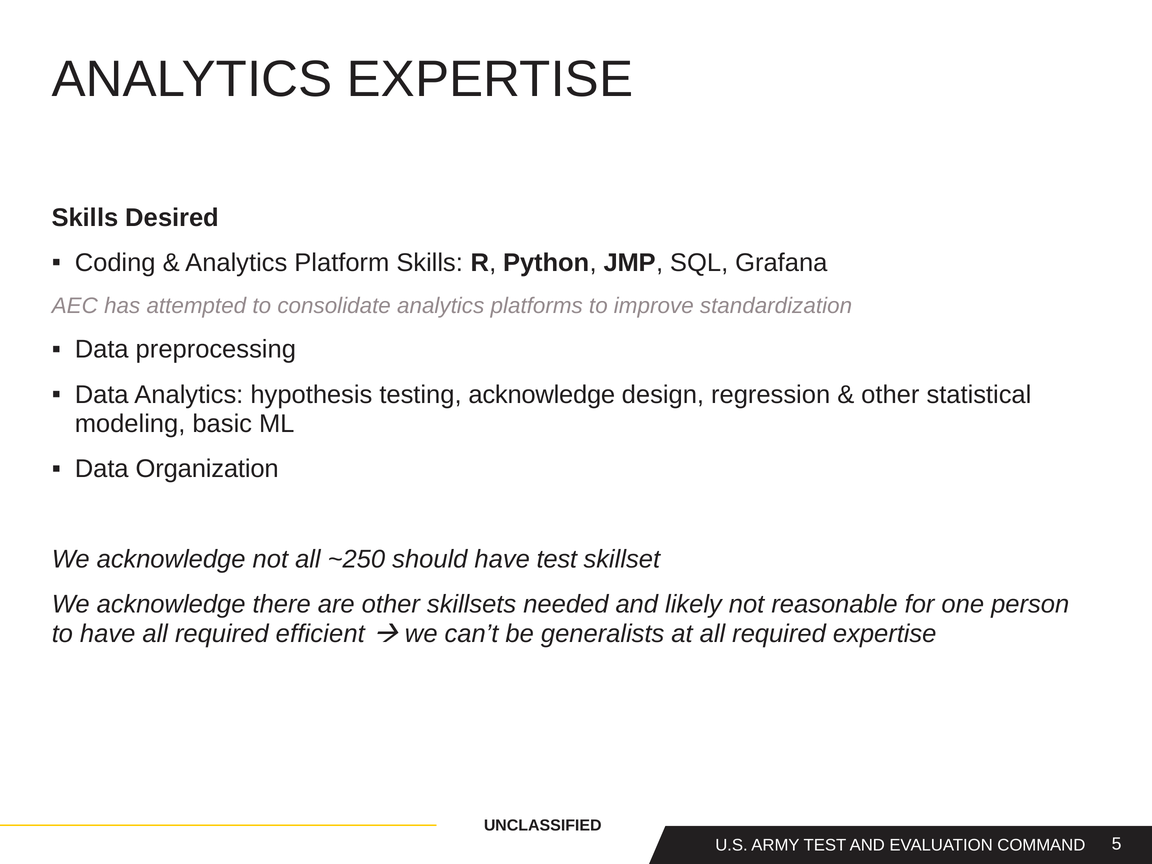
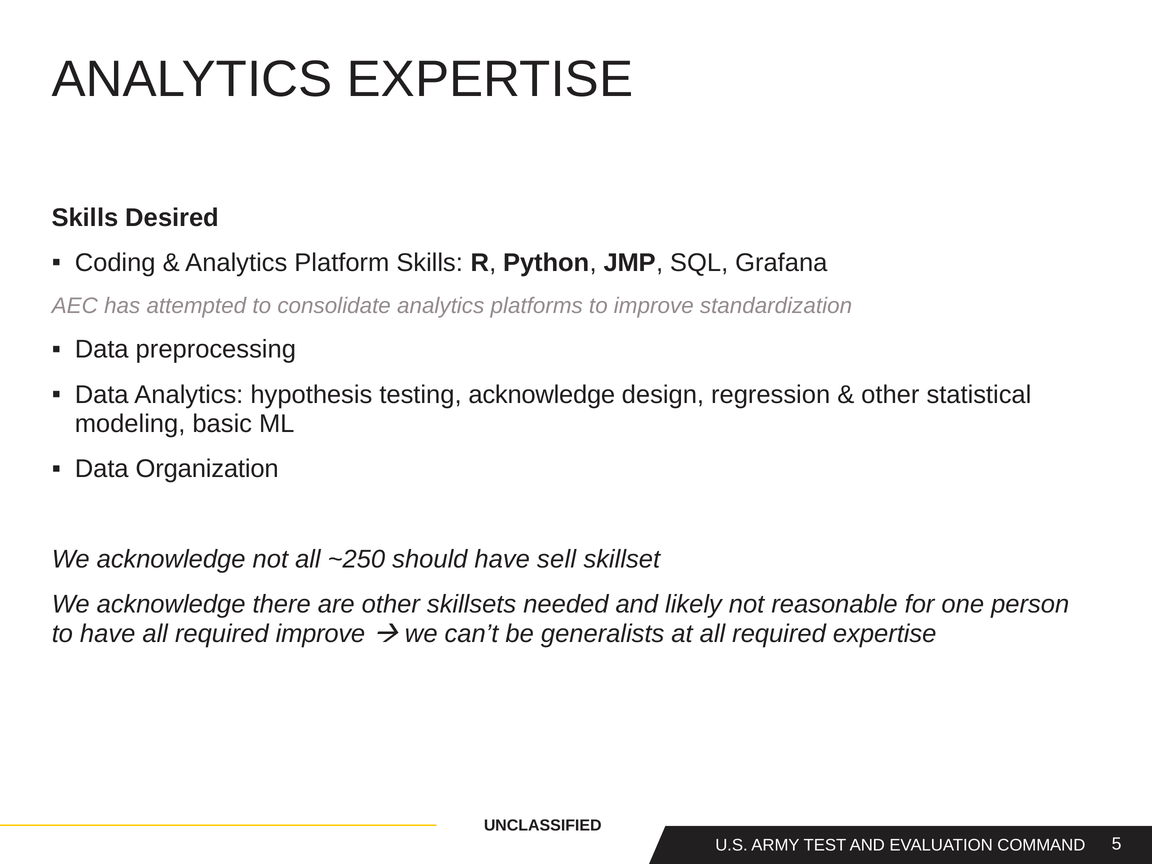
have test: test -> sell (557, 559)
required efficient: efficient -> improve (320, 634)
